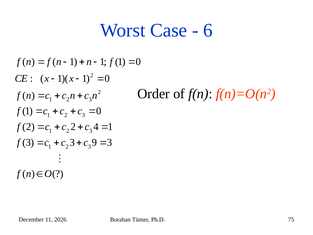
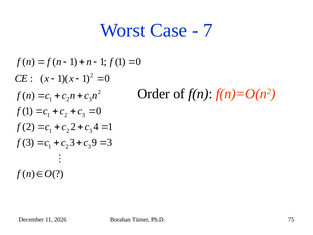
6: 6 -> 7 (208, 30)
